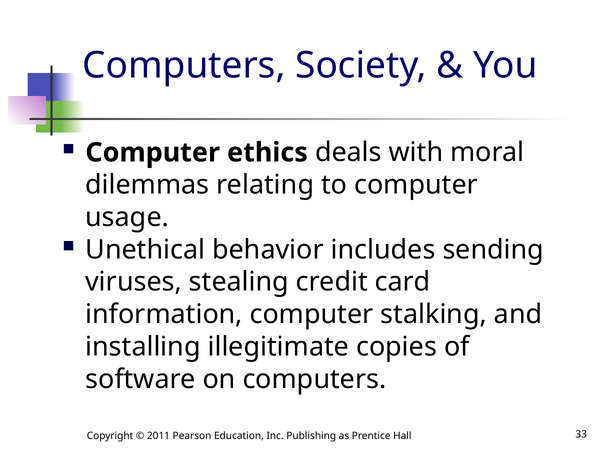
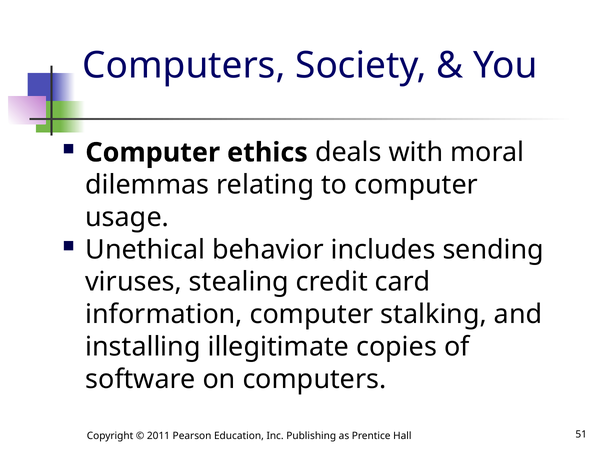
33: 33 -> 51 (581, 434)
